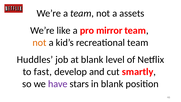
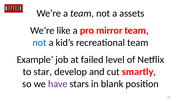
not colour: orange -> blue (40, 42)
Huddles: Huddles -> Example (35, 60)
at blank: blank -> failed (92, 60)
fast: fast -> star (43, 72)
